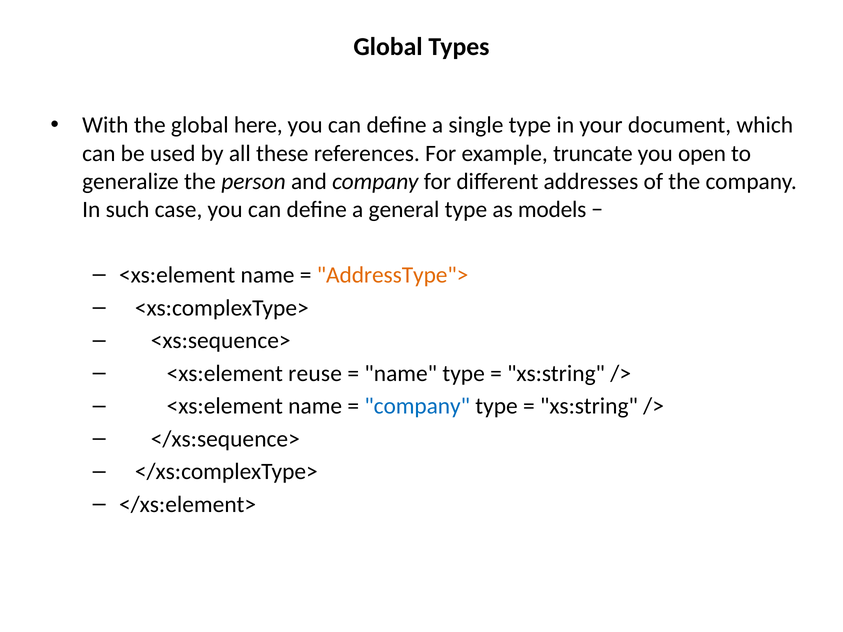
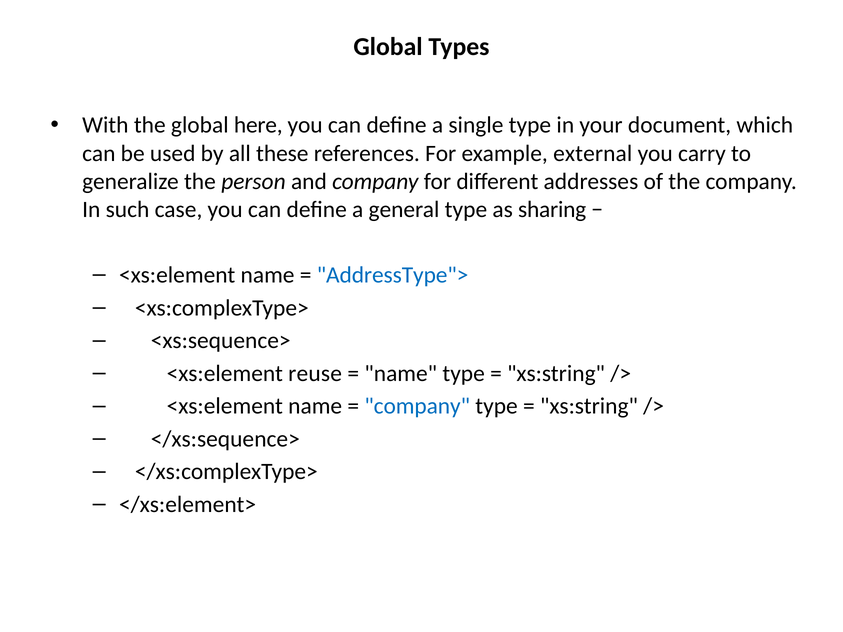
truncate: truncate -> external (593, 153)
open: open -> carry (702, 153)
models: models -> sharing (552, 210)
AddressType"> colour: orange -> blue (393, 275)
